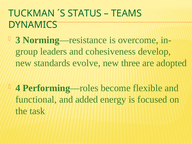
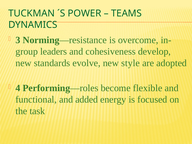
STATUS: STATUS -> POWER (84, 13)
three: three -> style (131, 63)
